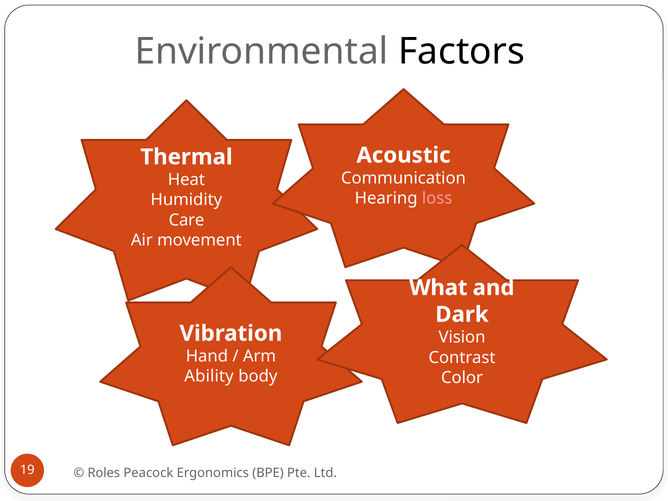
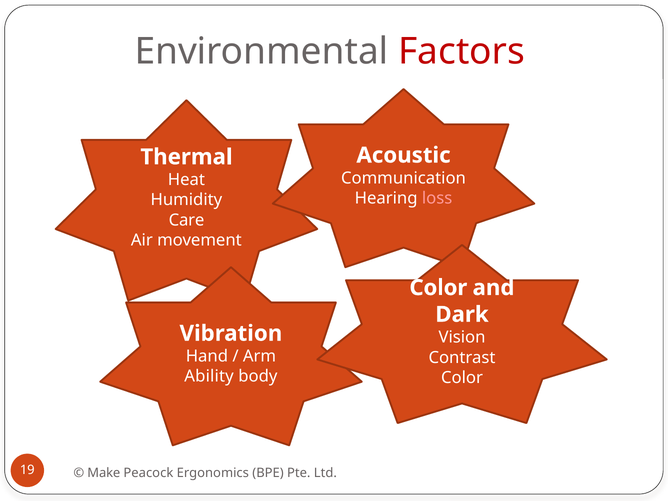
Factors colour: black -> red (462, 52)
What: What -> Color (438, 288)
Roles: Roles -> Make (104, 473)
